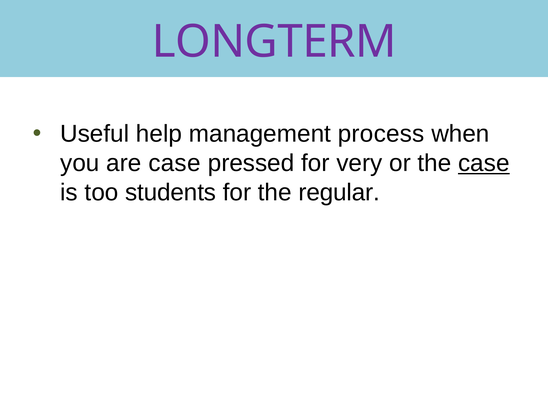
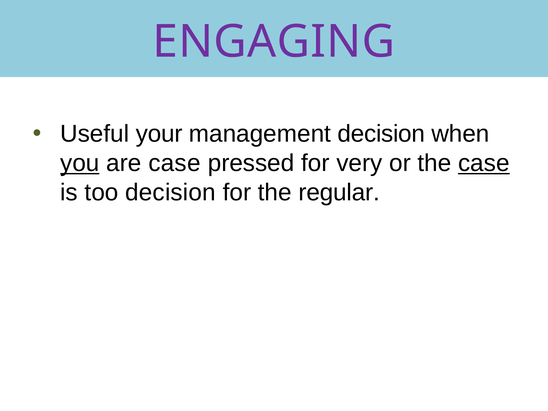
LONGTERM: LONGTERM -> ENGAGING (274, 42)
help: help -> your (159, 134)
management process: process -> decision (381, 134)
you underline: none -> present (80, 163)
too students: students -> decision (171, 192)
